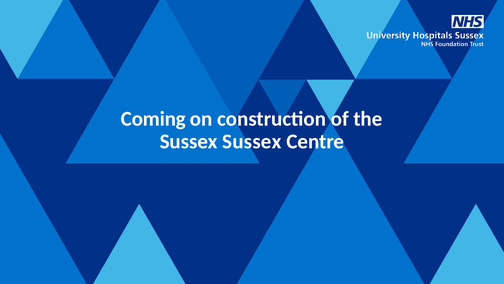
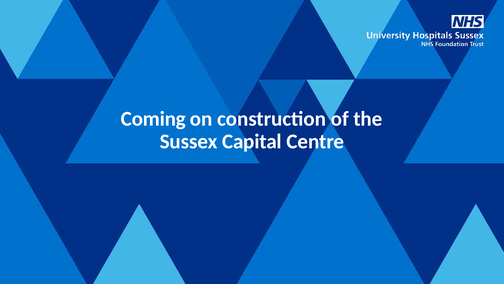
Sussex Sussex: Sussex -> Capital (252, 141)
